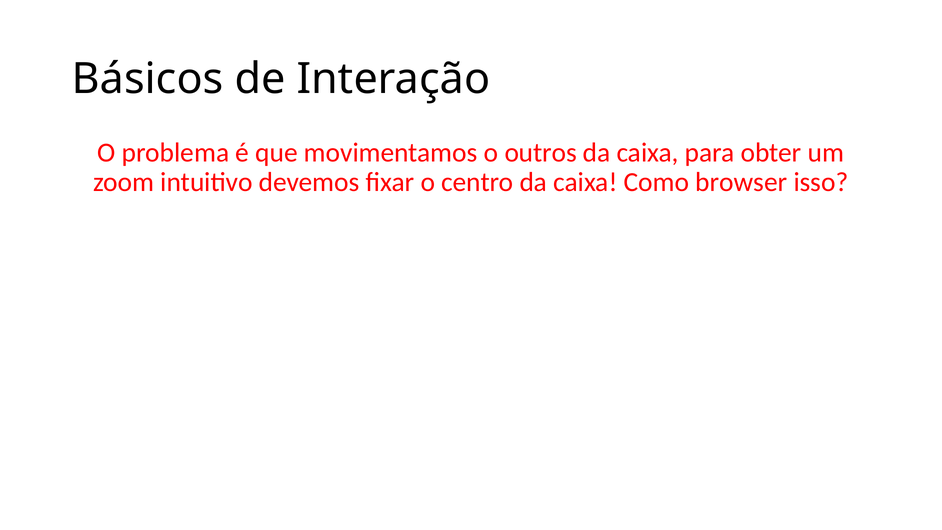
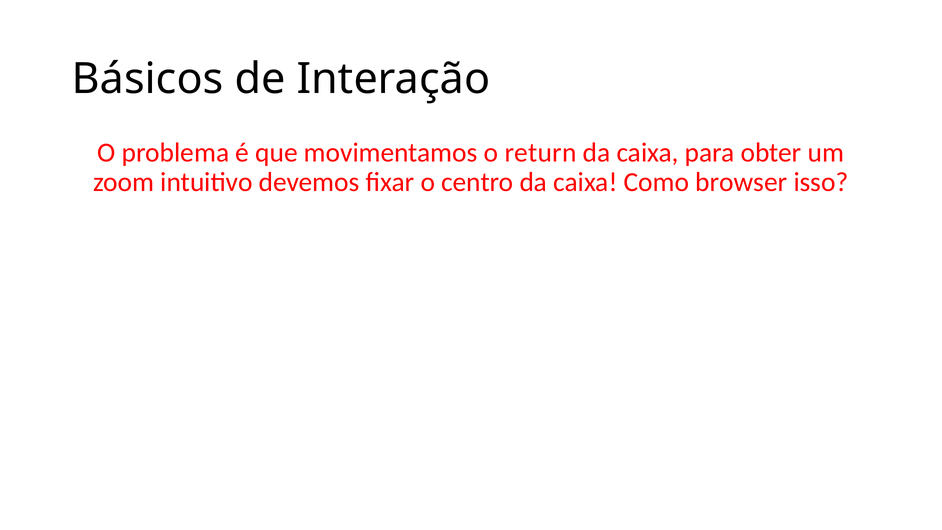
outros: outros -> return (540, 153)
